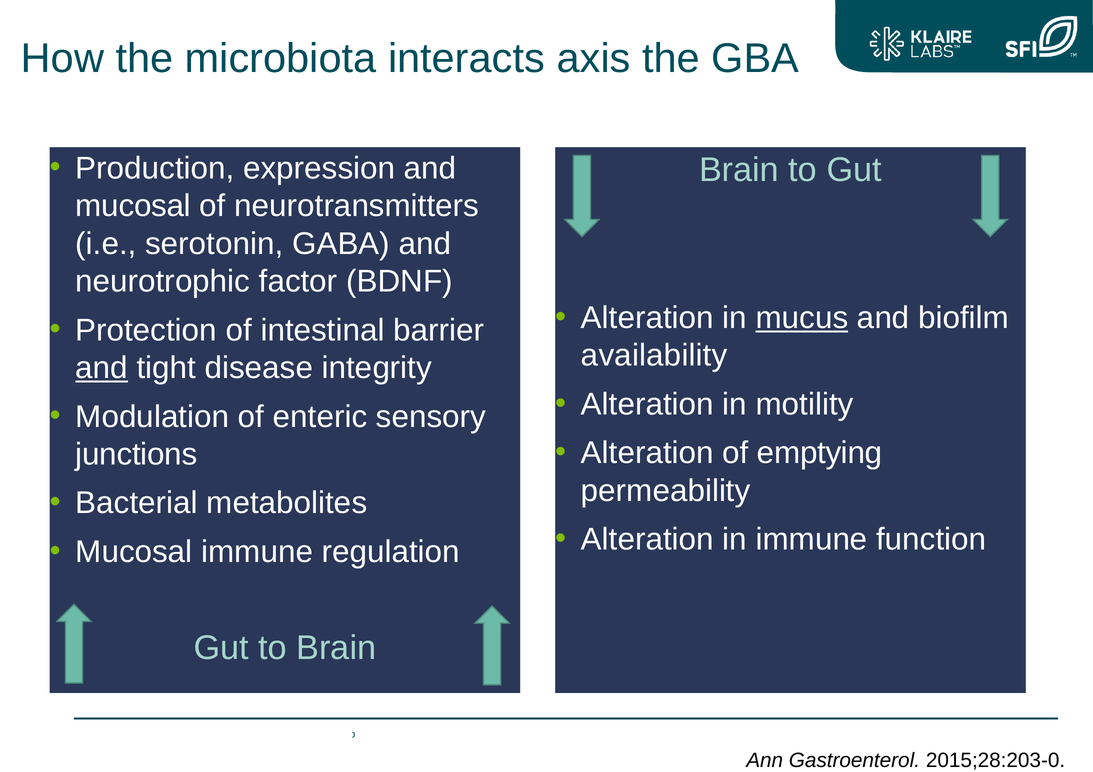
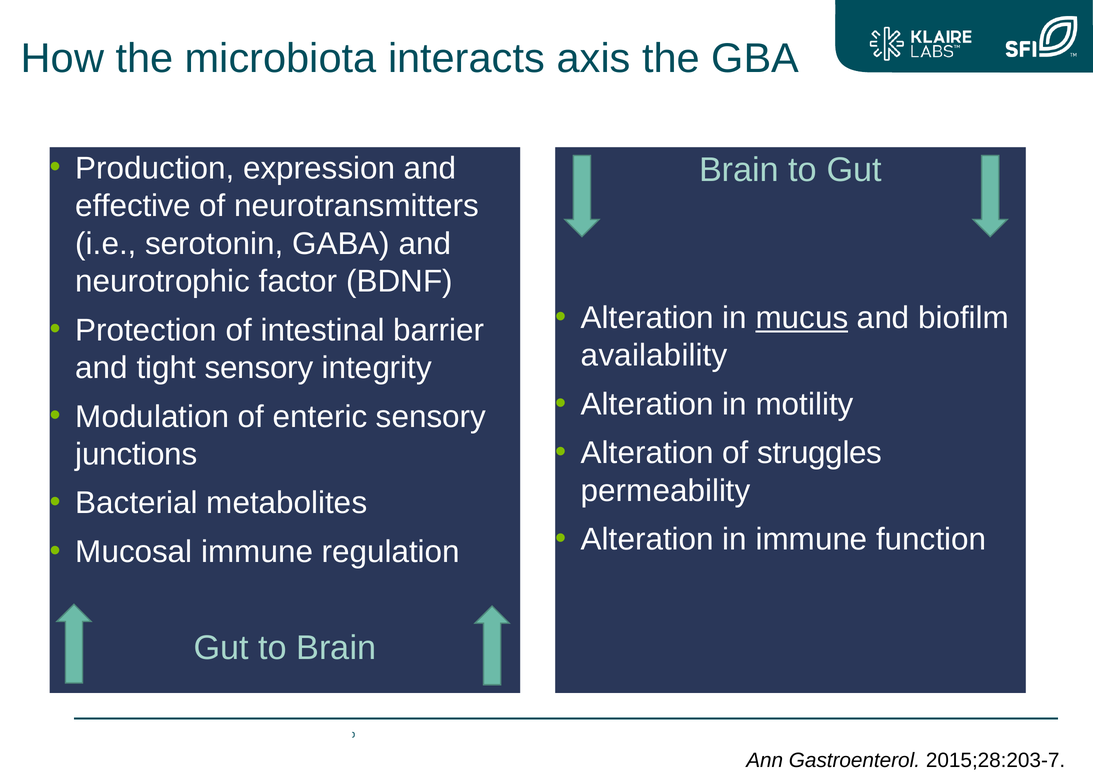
mucosal: mucosal -> effective (133, 206)
and underline: present -> none (102, 368)
tight disease: disease -> sensory (259, 368)
emptying: emptying -> struggles (820, 454)
2015;28:203-0: 2015;28:203-0 -> 2015;28:203-7 (996, 761)
